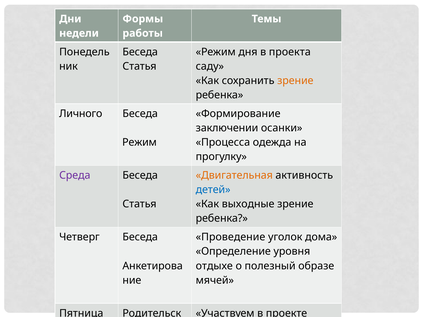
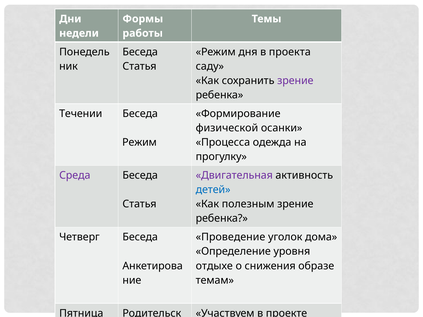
зрение colour: orange -> purple (295, 81)
Личного: Личного -> Течении (81, 114)
заключении: заключении -> физической (227, 128)
Двигательная colour: orange -> purple (234, 176)
выходные: выходные -> полезным (248, 204)
полезный: полезный -> снижения (270, 266)
мячей: мячей -> темам (215, 280)
